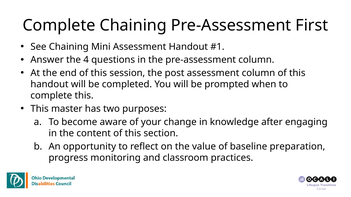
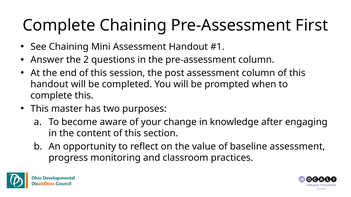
4: 4 -> 2 (86, 60)
baseline preparation: preparation -> assessment (297, 147)
